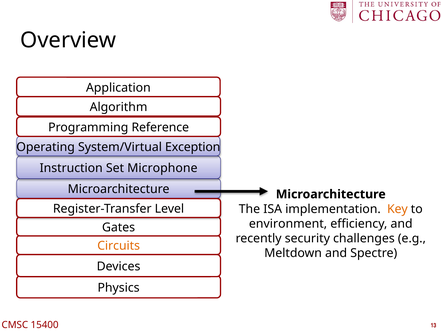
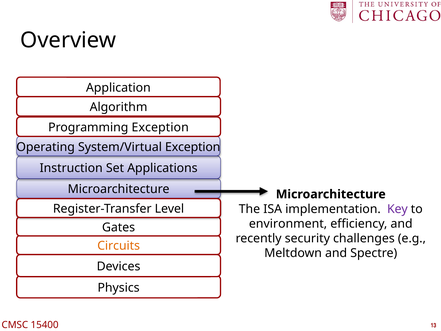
Programming Reference: Reference -> Exception (160, 127)
Microphone: Microphone -> Applications (162, 168)
Key colour: orange -> purple (397, 209)
